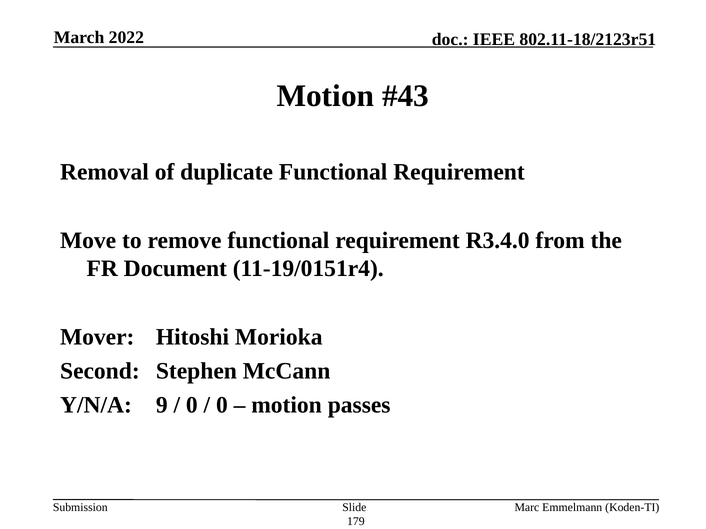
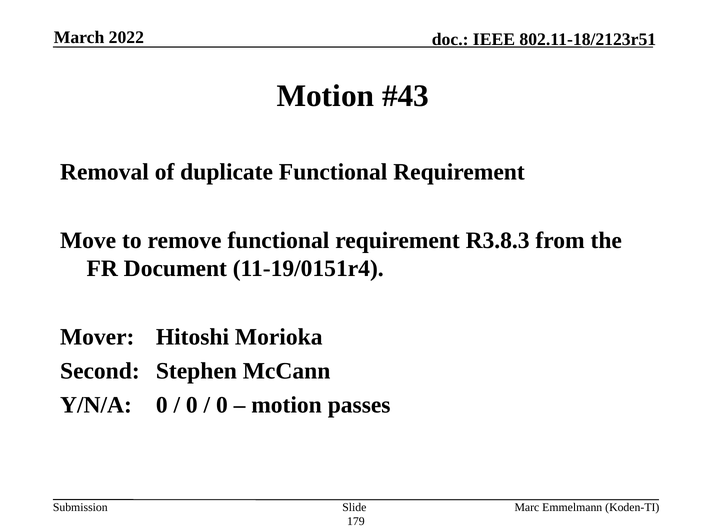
R3.4.0: R3.4.0 -> R3.8.3 (498, 241)
Y/N/A 9: 9 -> 0 (162, 405)
